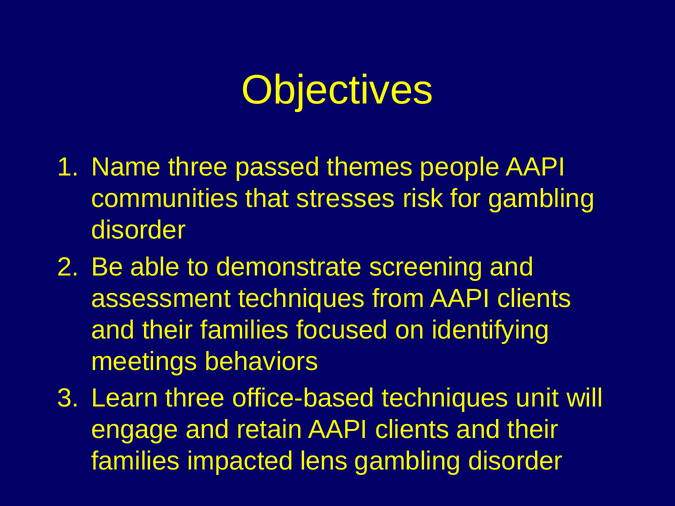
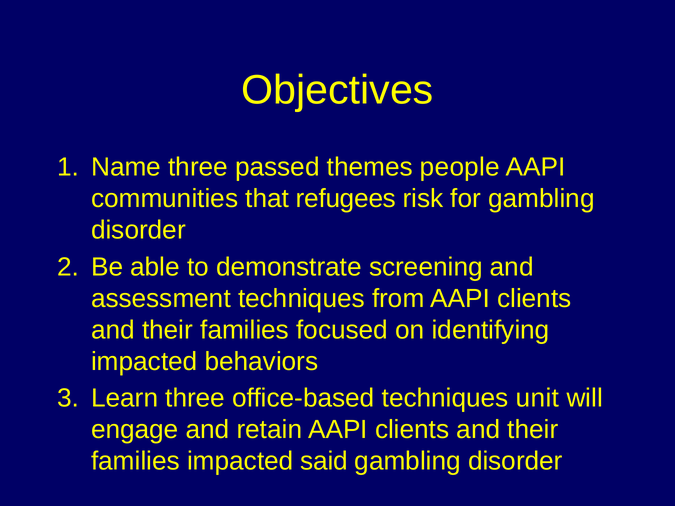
stresses: stresses -> refugees (346, 199)
meetings: meetings -> impacted (144, 362)
lens: lens -> said (324, 461)
